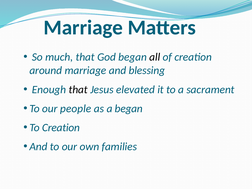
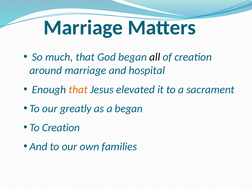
blessing: blessing -> hospital (147, 70)
that colour: black -> orange (78, 90)
people: people -> greatly (76, 109)
